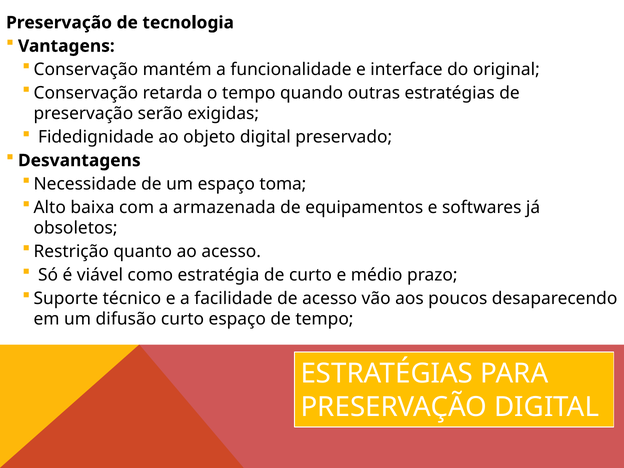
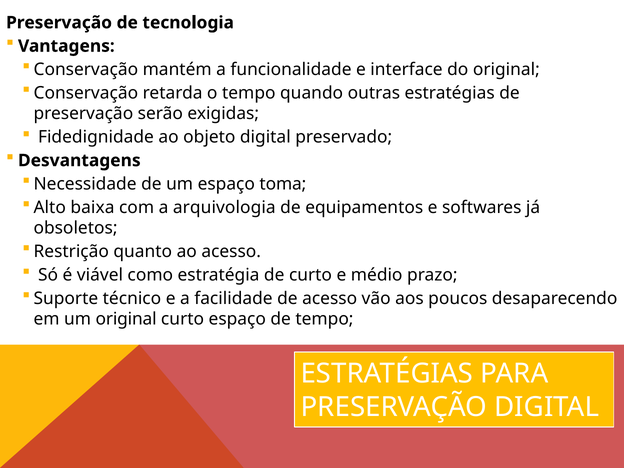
armazenada: armazenada -> arquivologia (224, 207)
um difusão: difusão -> original (126, 319)
